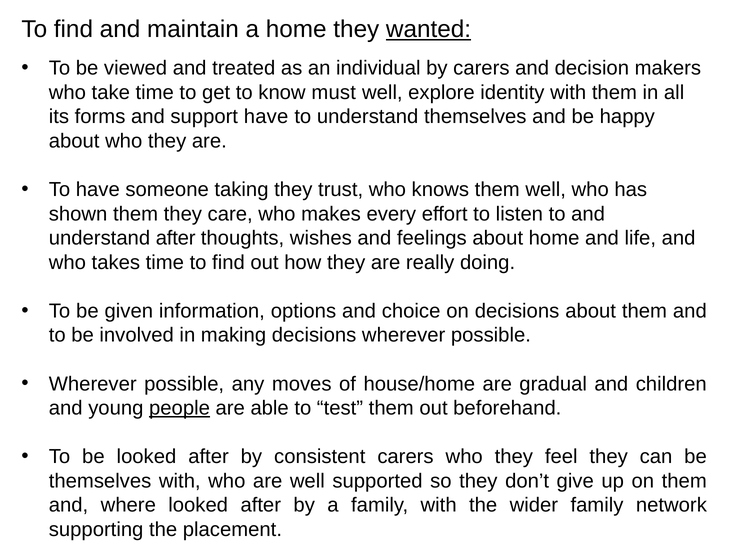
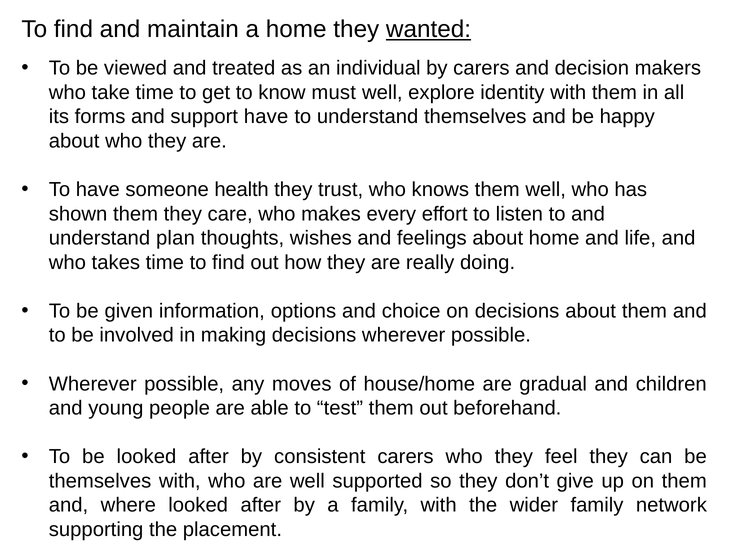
taking: taking -> health (242, 190)
understand after: after -> plan (175, 239)
people underline: present -> none (180, 409)
